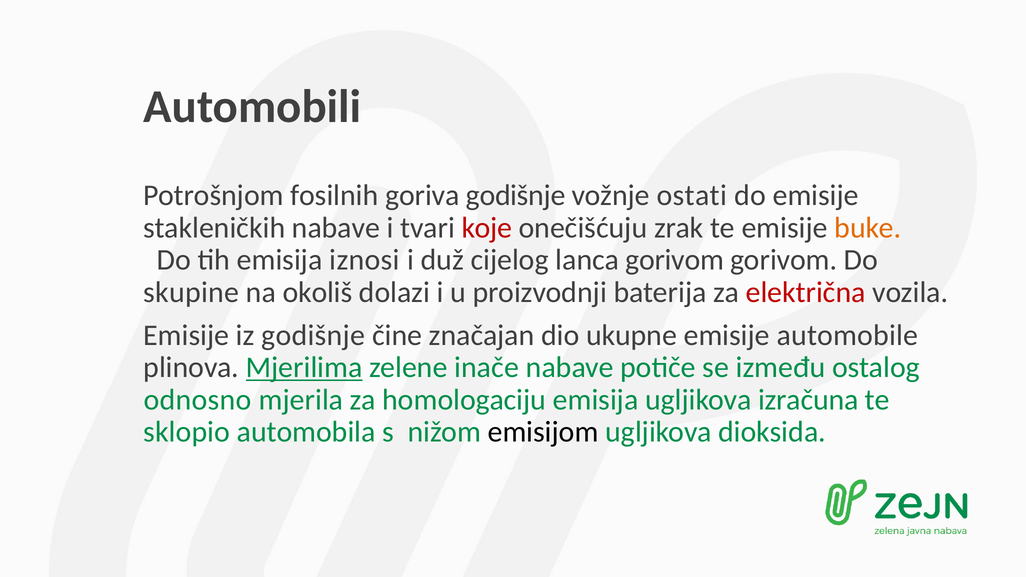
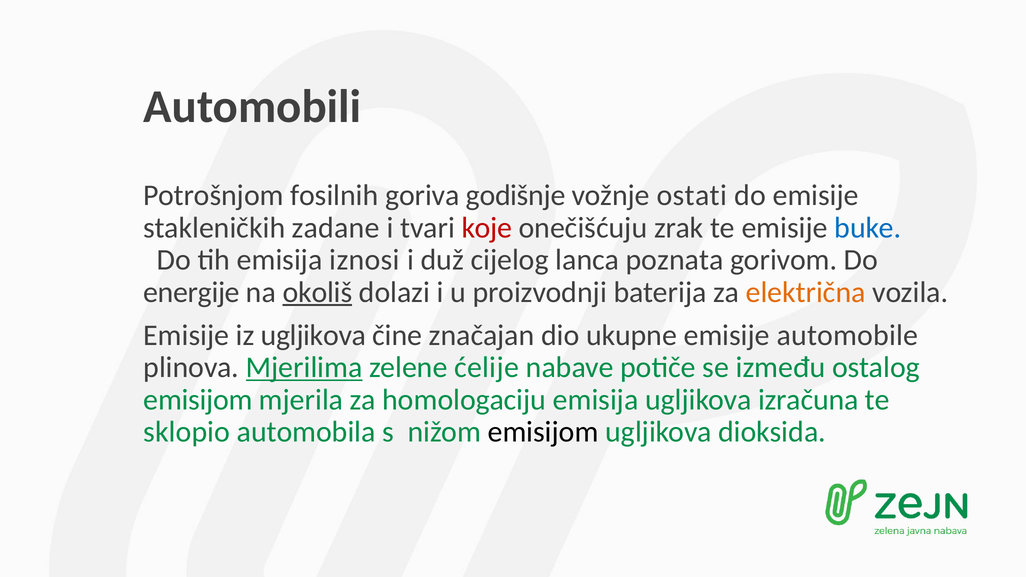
stakleničkih nabave: nabave -> zadane (336, 228)
buke colour: orange -> blue (868, 228)
lanca gorivom: gorivom -> poznata (675, 260)
skupine: skupine -> energije (191, 292)
okoliš underline: none -> present (317, 292)
električna colour: red -> orange (806, 292)
iz godišnje: godišnje -> ugljikova (314, 335)
inače: inače -> ćelije (487, 368)
odnosno: odnosno -> emisijom (198, 400)
